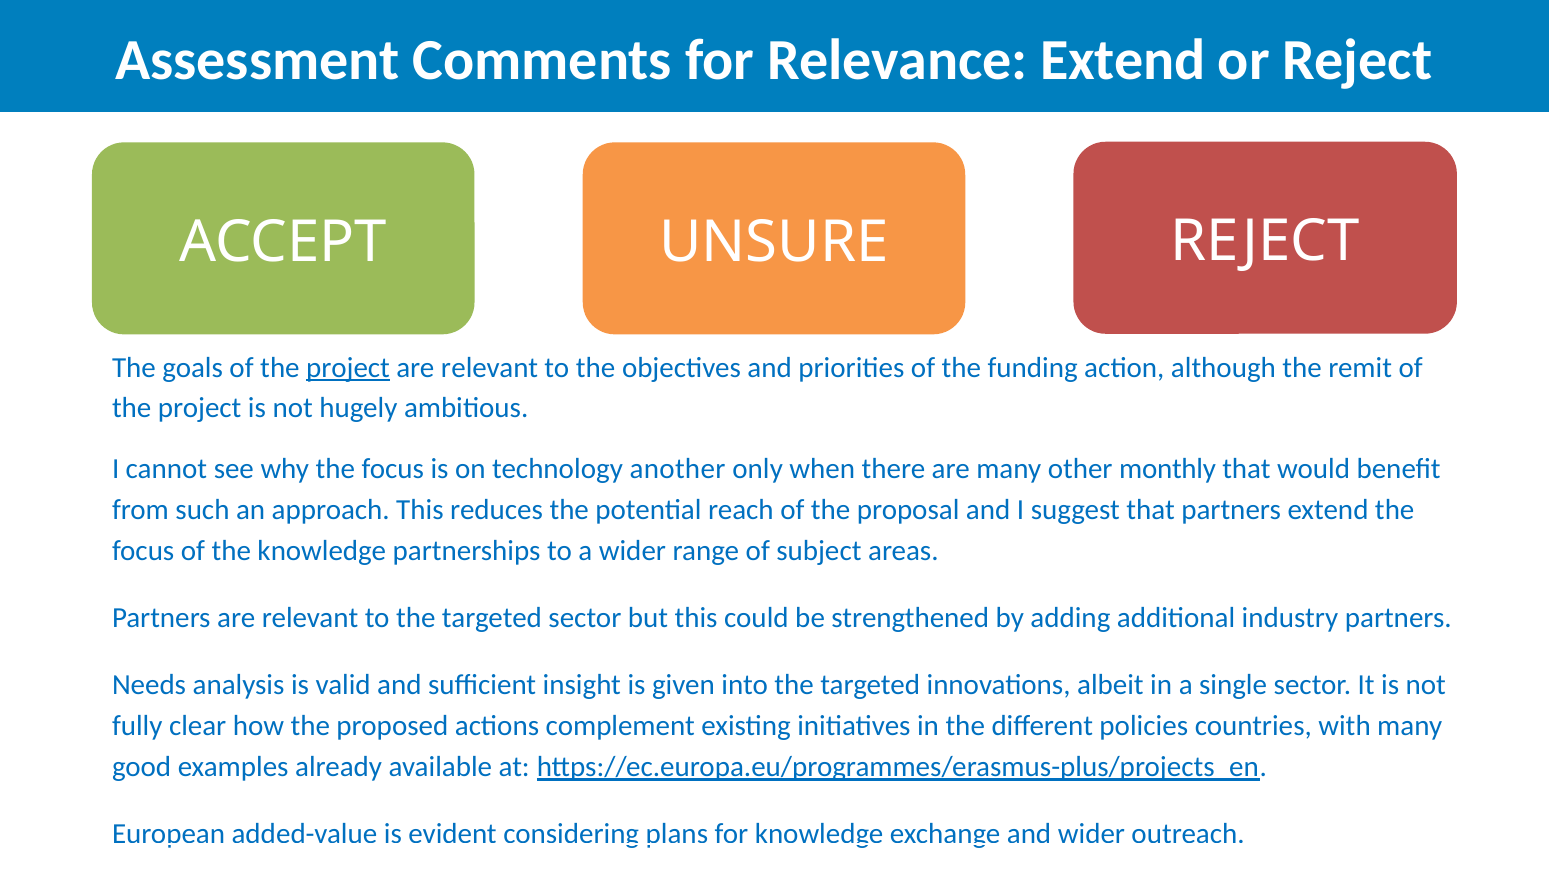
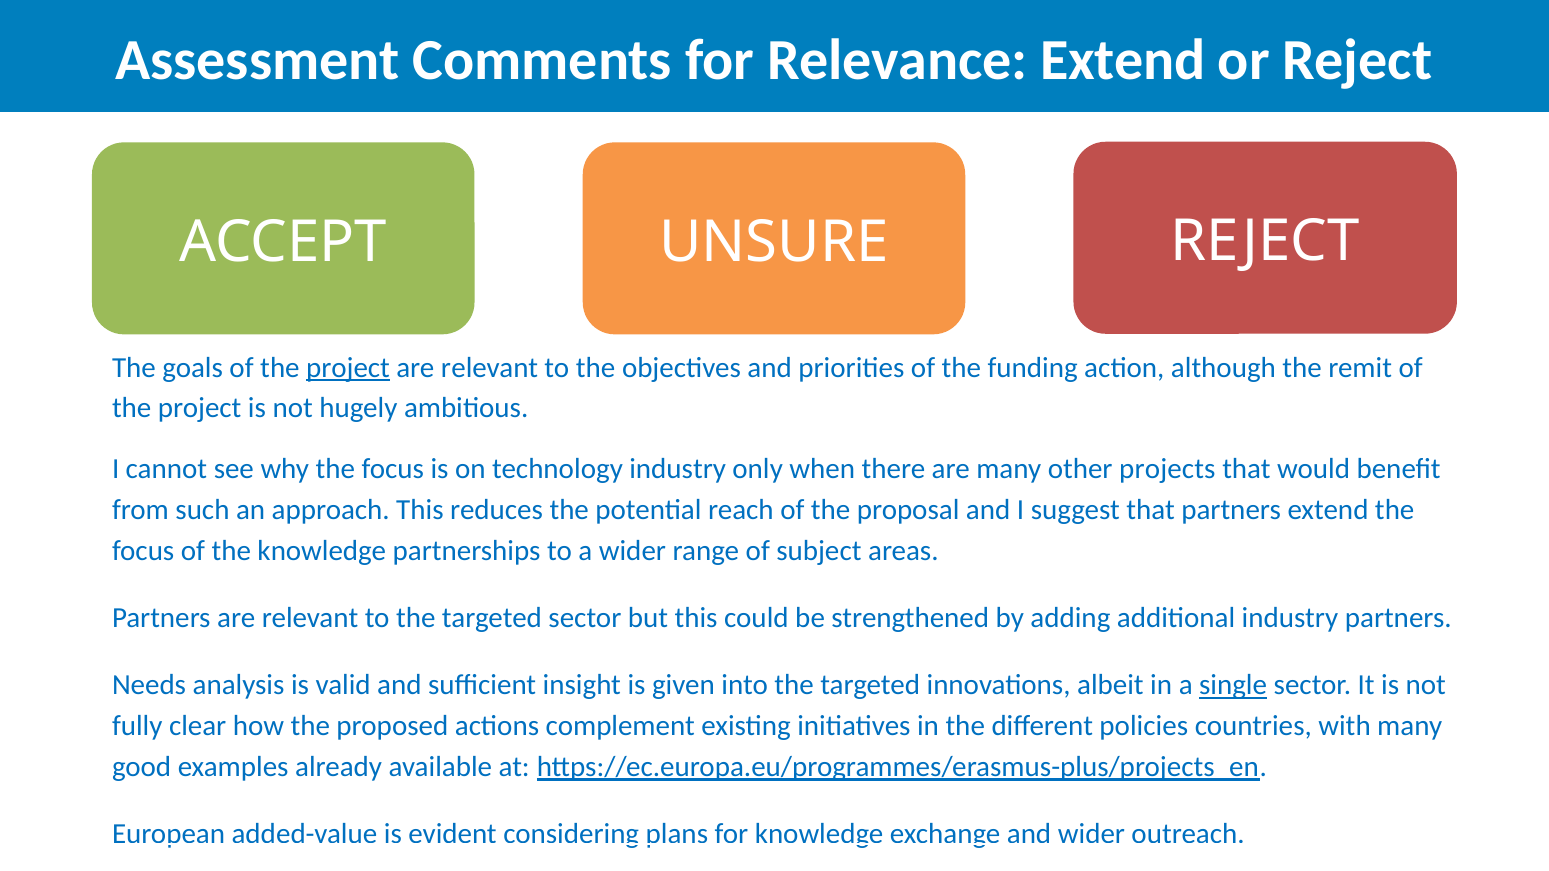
technology another: another -> industry (678, 469)
monthly: monthly -> projects (1167, 469)
single underline: none -> present (1233, 686)
